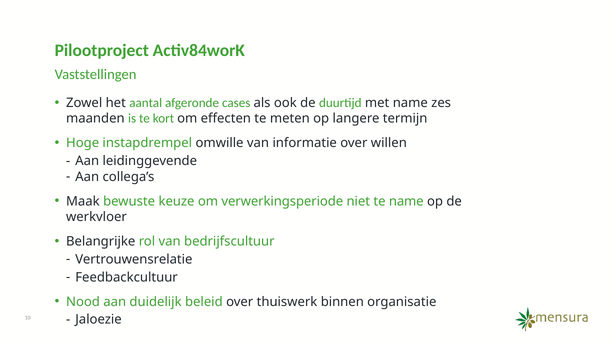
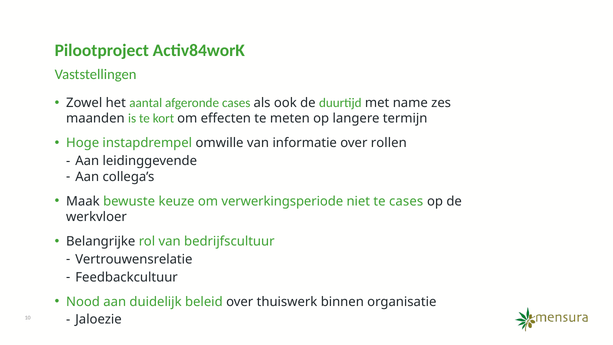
willen: willen -> rollen (389, 143)
te name: name -> cases (406, 201)
